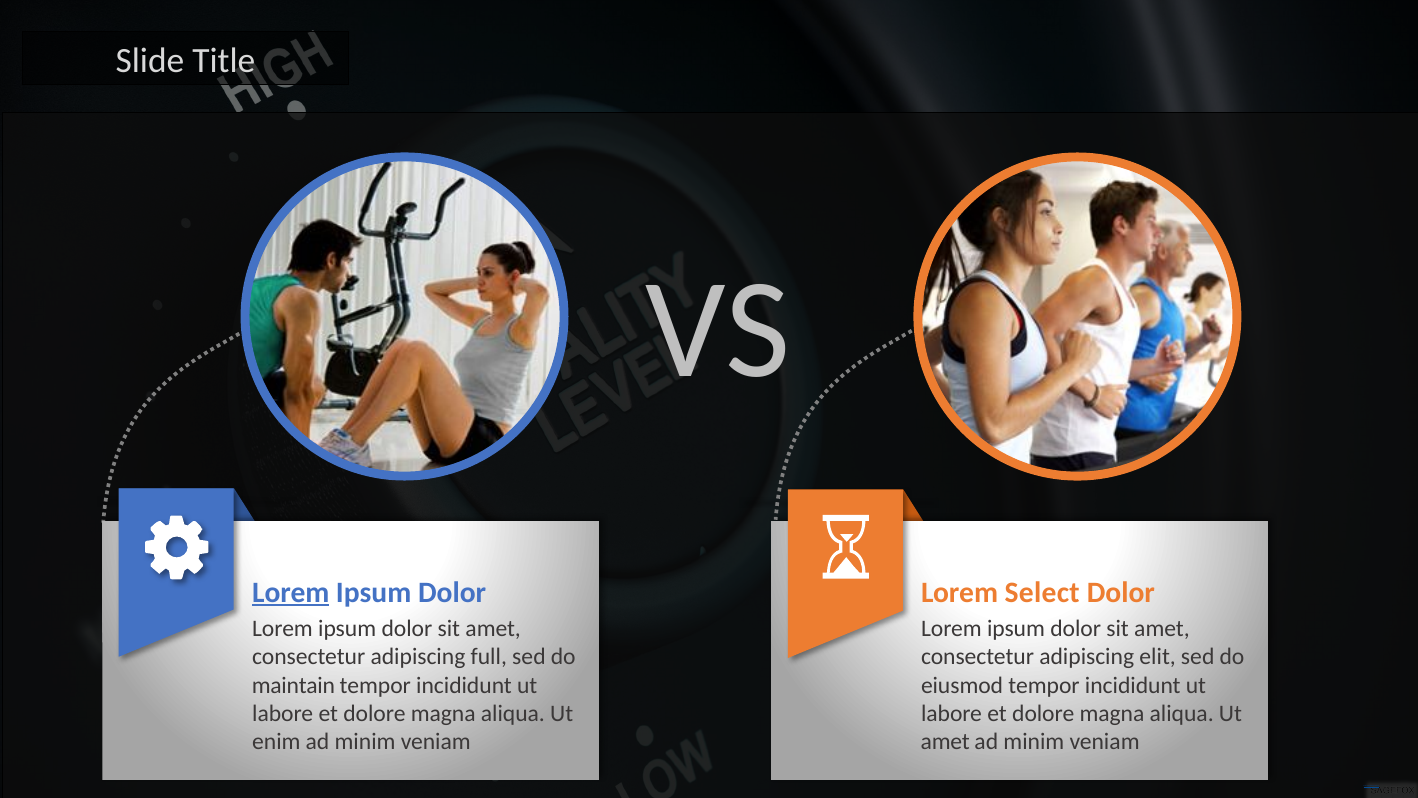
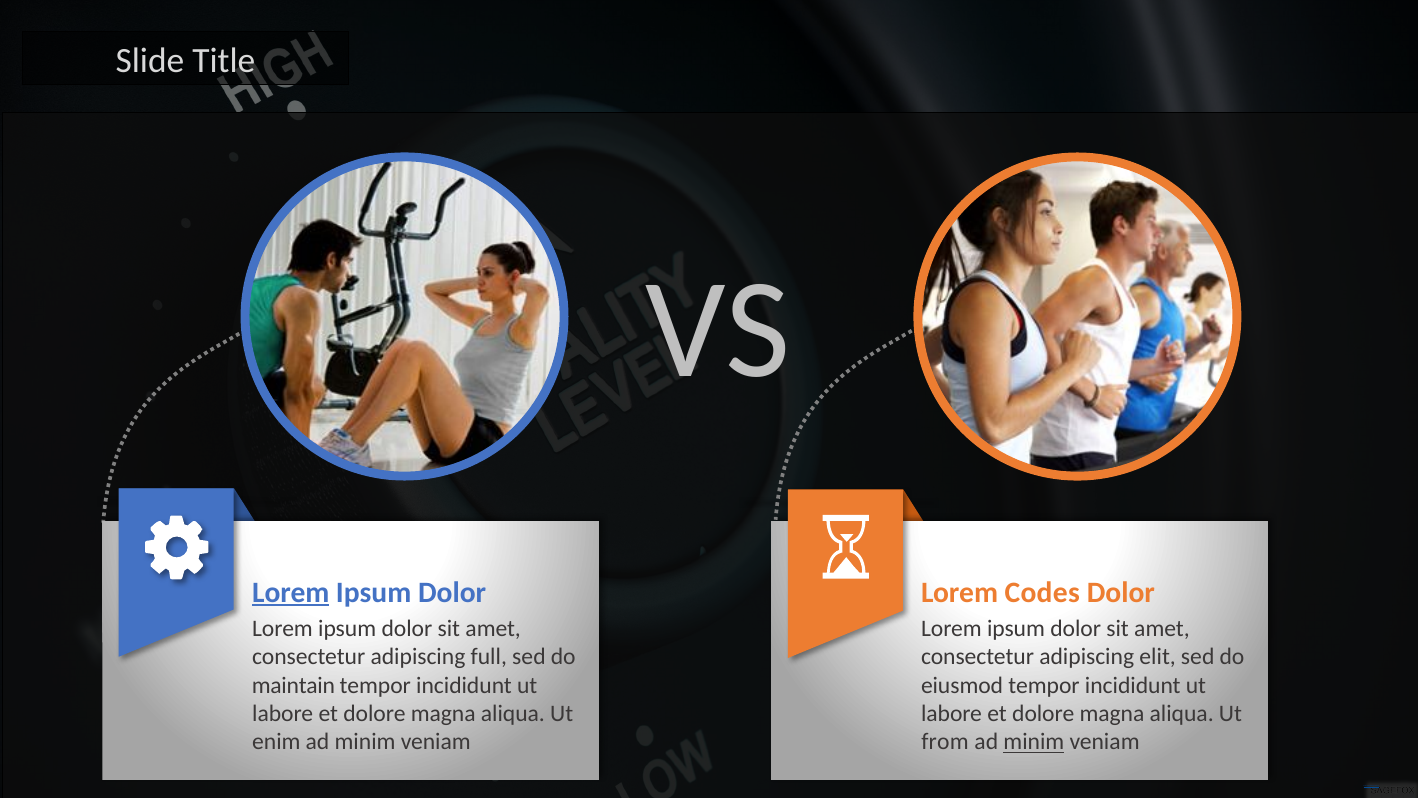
Select: Select -> Codes (1042, 592)
amet: amet -> from (945, 742)
minim underline: none -> present (1034, 742)
